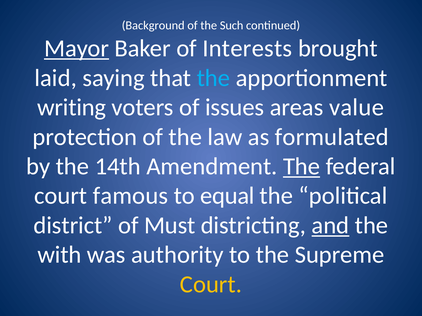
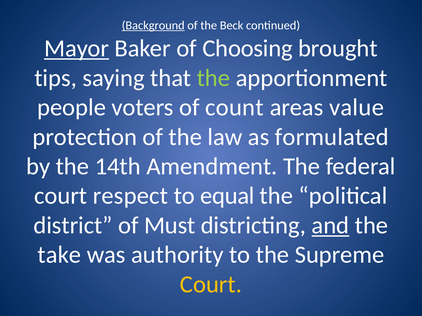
Background underline: none -> present (153, 25)
Such: Such -> Beck (232, 25)
Interests: Interests -> Choosing (248, 48)
laid: laid -> tips (56, 78)
the colour: light blue -> light green (213, 78)
writing: writing -> people (72, 108)
issues: issues -> count (234, 108)
The underline: present -> none (302, 167)
famous: famous -> respect (130, 196)
with: with -> take (59, 255)
